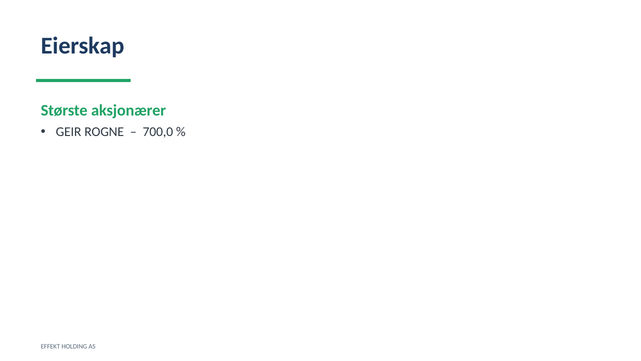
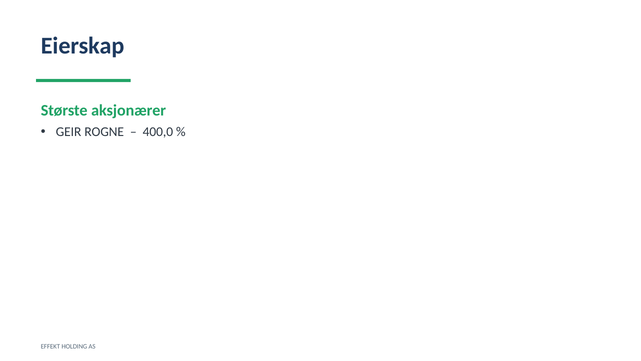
700,0: 700,0 -> 400,0 (158, 132)
